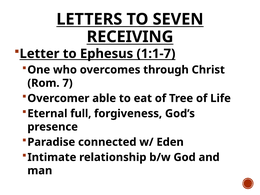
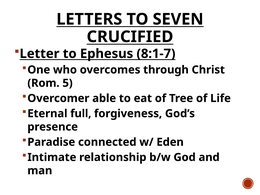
RECEIVING: RECEIVING -> CRUCIFIED (130, 37)
1:1-7: 1:1-7 -> 8:1-7 (156, 54)
7: 7 -> 5 (68, 83)
